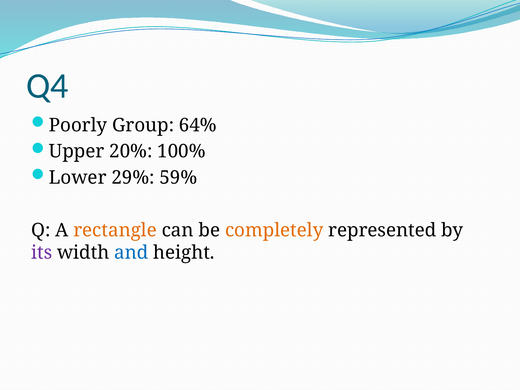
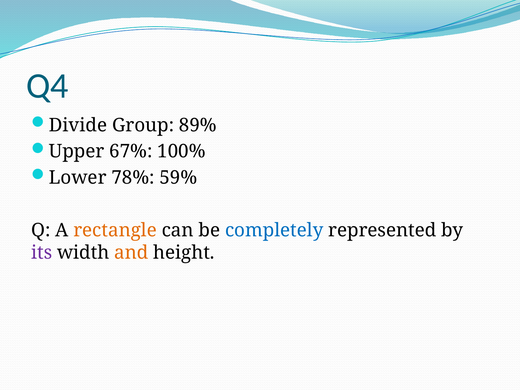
Poorly: Poorly -> Divide (78, 125)
64%: 64% -> 89% (198, 125)
20%: 20% -> 67% (131, 151)
29%: 29% -> 78% (133, 178)
completely colour: orange -> blue (274, 230)
and colour: blue -> orange (131, 253)
